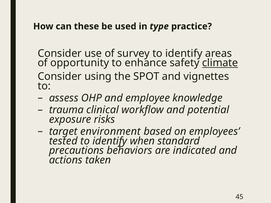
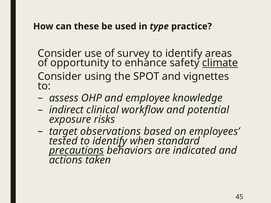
trauma: trauma -> indirect (66, 110)
environment: environment -> observations (110, 132)
precautions underline: none -> present (76, 151)
